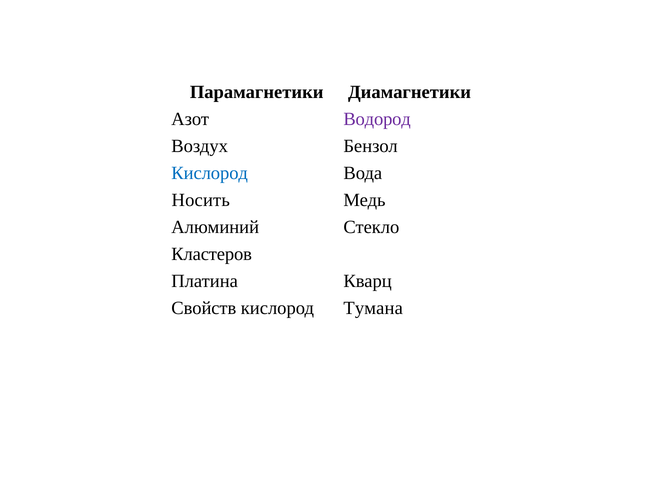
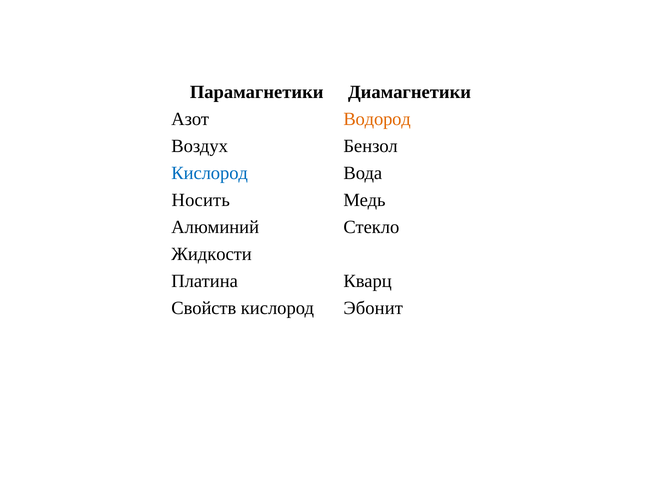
Водород colour: purple -> orange (377, 119)
Кластеров: Кластеров -> Жидкости (212, 254)
Тумана: Тумана -> Эбонит (373, 308)
